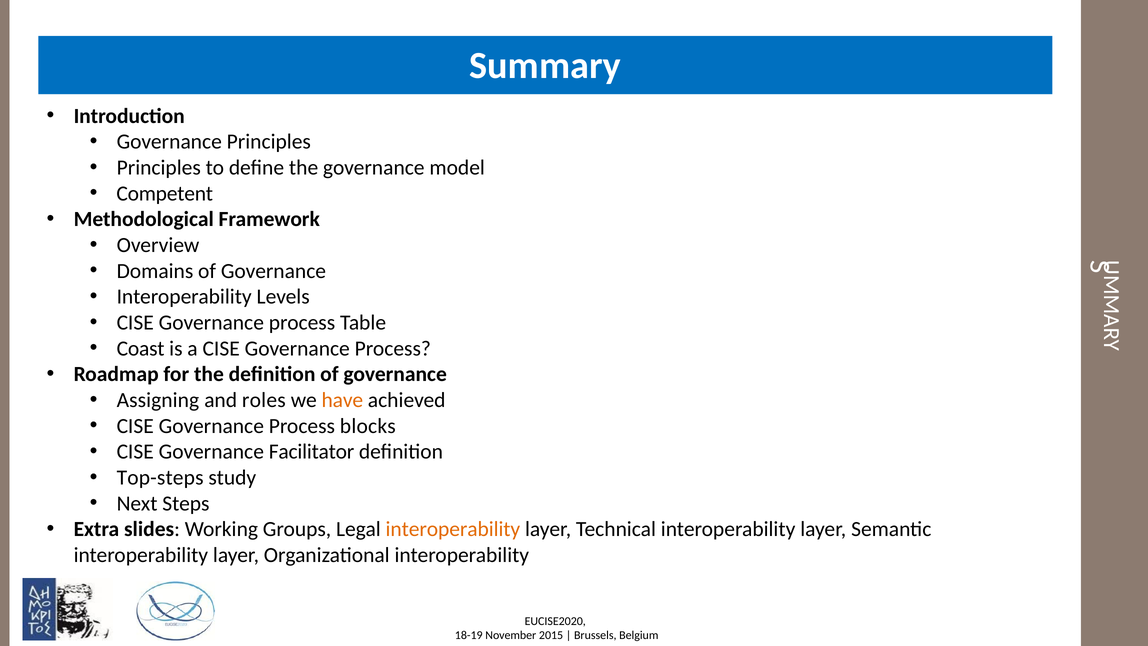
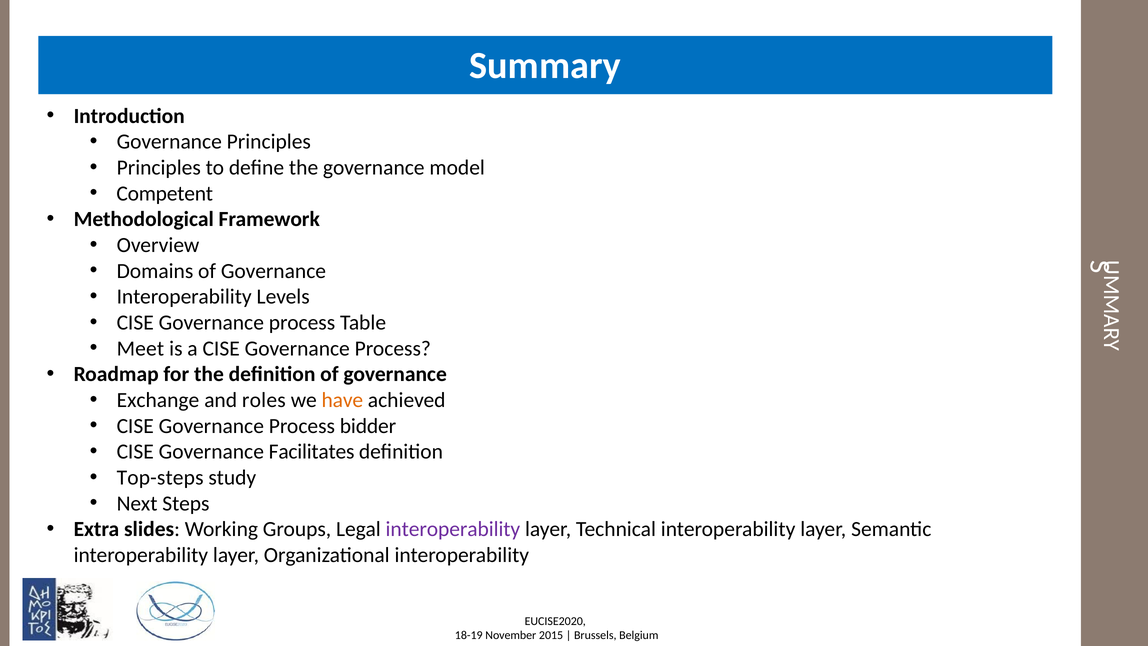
Coast: Coast -> Meet (140, 348)
Assigning: Assigning -> Exchange (158, 400)
blocks: blocks -> bidder (368, 426)
Facilitator: Facilitator -> Facilitates (312, 452)
interoperability colour: orange -> purple (453, 529)
